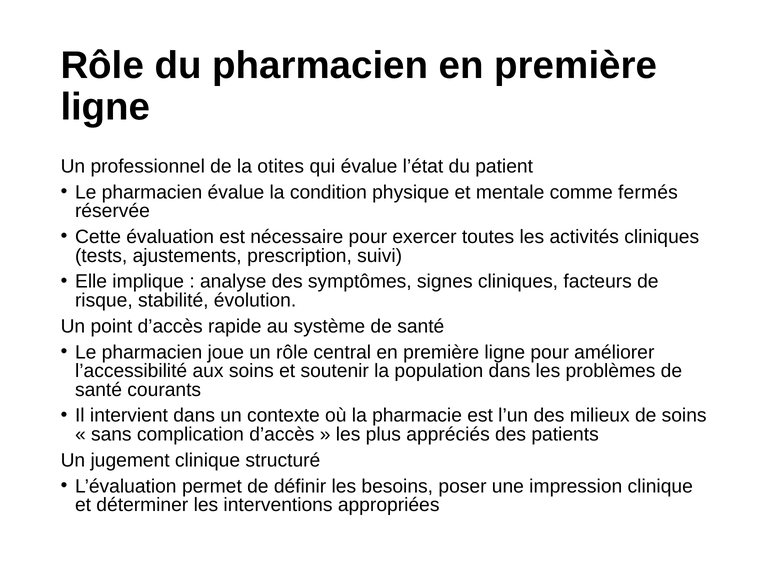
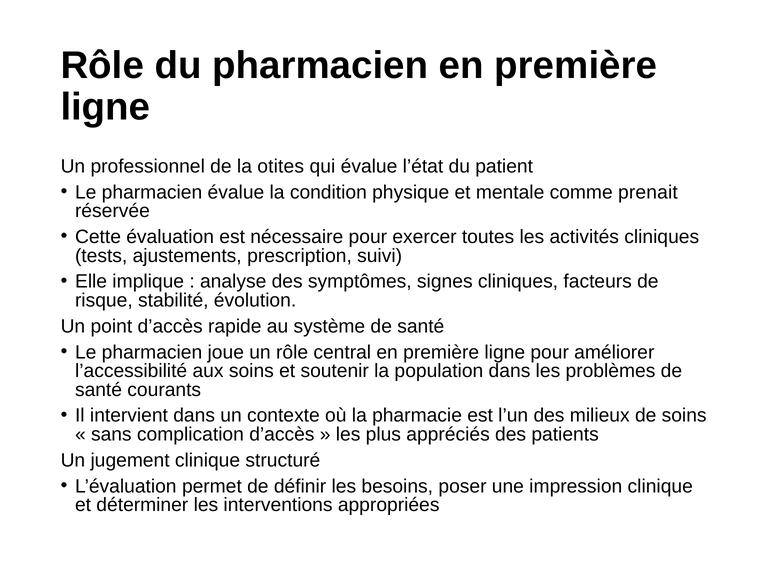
fermés: fermés -> prenait (648, 192)
